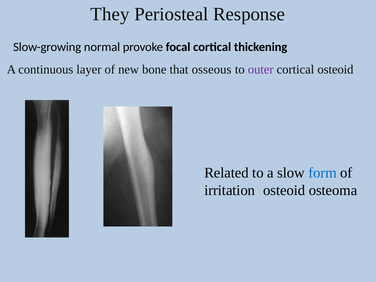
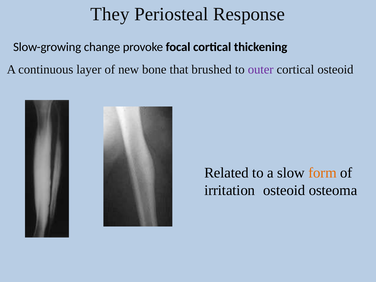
normal: normal -> change (102, 47)
osseous: osseous -> brushed (212, 69)
form colour: blue -> orange (322, 173)
